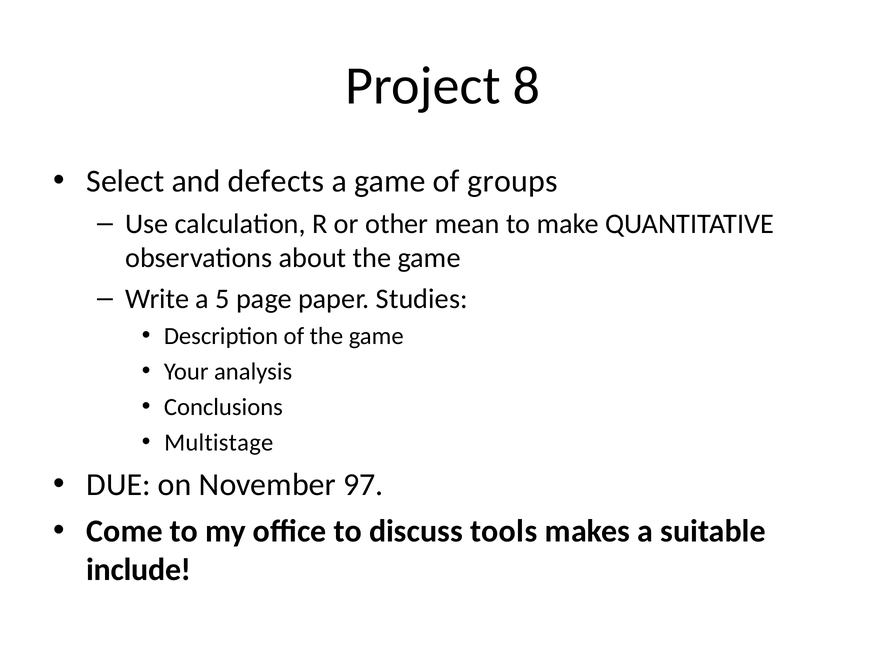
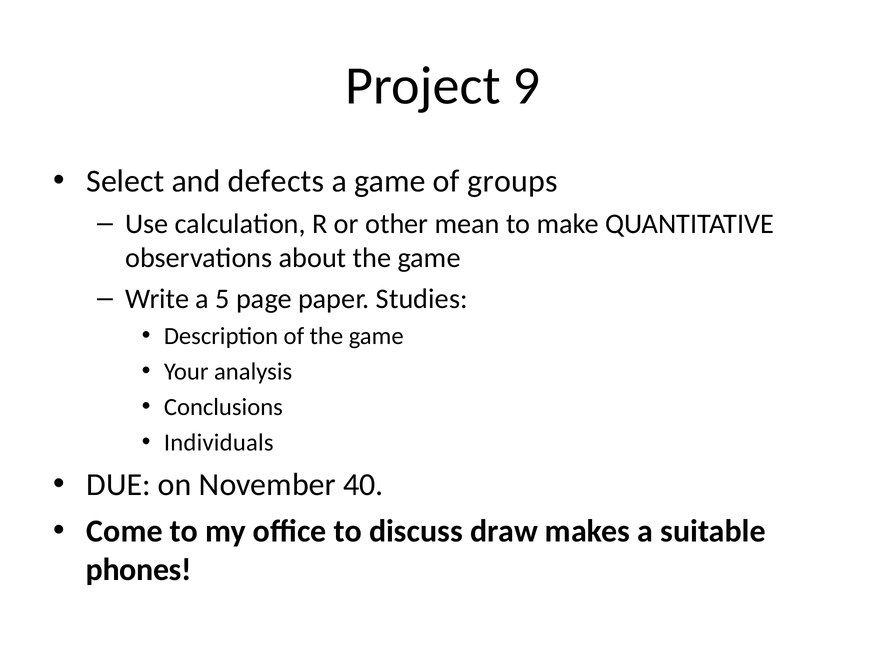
8: 8 -> 9 (527, 86)
Multistage: Multistage -> Individuals (219, 442)
97: 97 -> 40 (363, 485)
tools: tools -> draw (504, 531)
include: include -> phones (139, 569)
